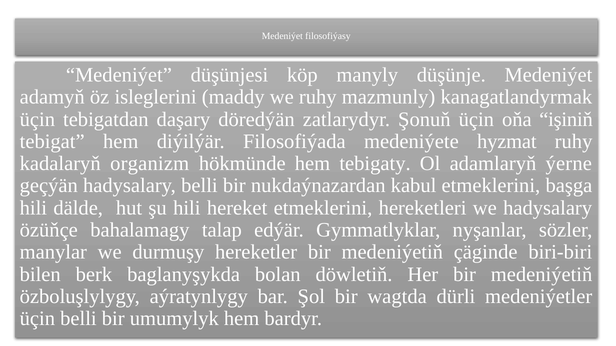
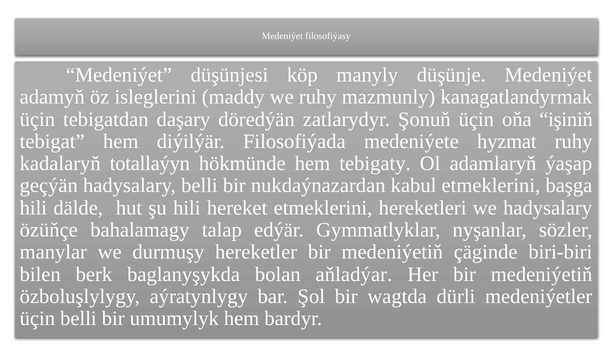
organizm: organizm -> totallaýyn (150, 164)
ýerne: ýerne -> ýaşap (569, 164)
döwletiň: döwletiň -> aňladýar (354, 275)
